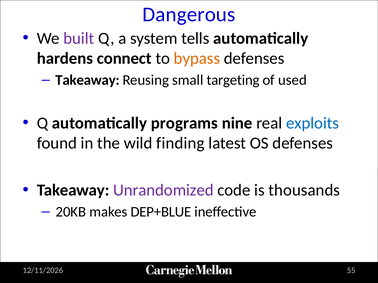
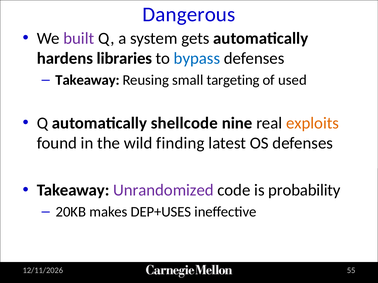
tells: tells -> gets (195, 38)
connect: connect -> libraries (124, 59)
bypass colour: orange -> blue (197, 59)
programs: programs -> shellcode (184, 123)
exploits colour: blue -> orange (313, 123)
thousands: thousands -> probability (304, 190)
DEP+BLUE: DEP+BLUE -> DEP+USES (161, 212)
